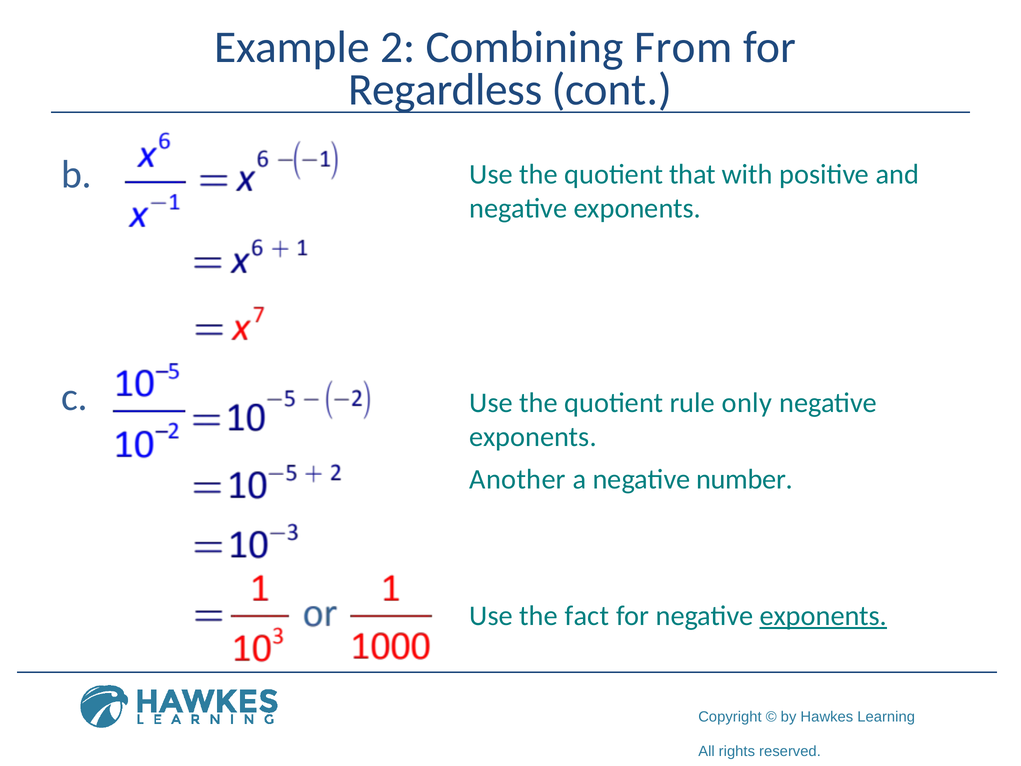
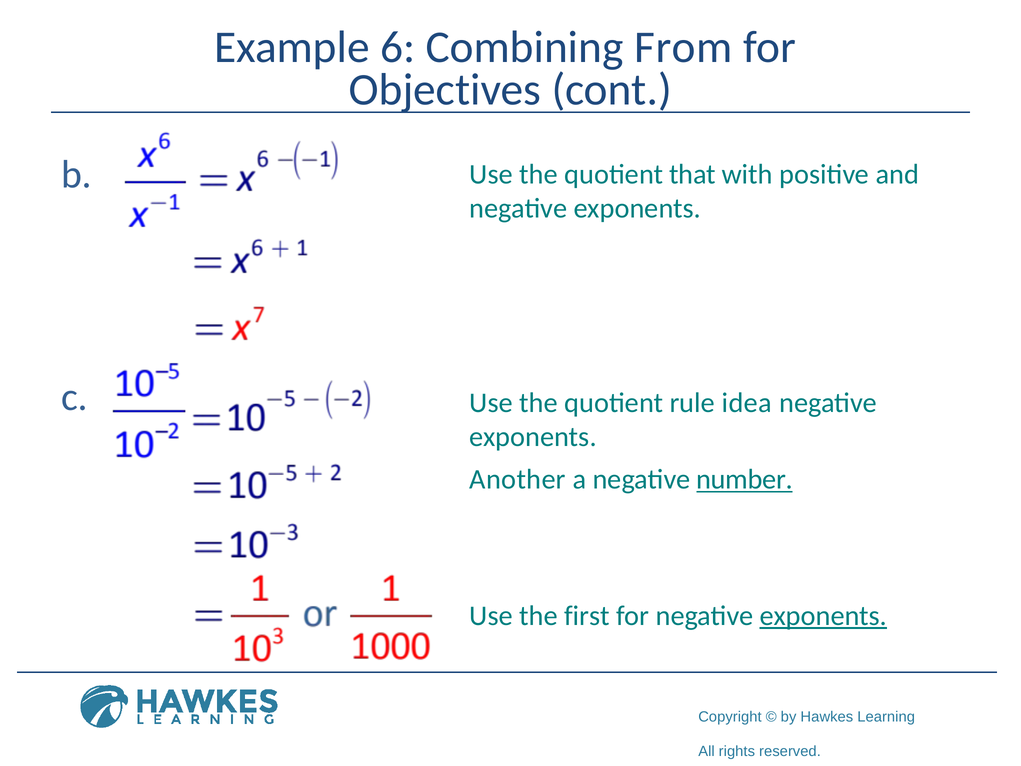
2: 2 -> 6 (398, 47)
Regardless: Regardless -> Objectives (445, 90)
only: only -> idea (747, 403)
number underline: none -> present (745, 479)
fact: fact -> first (587, 616)
